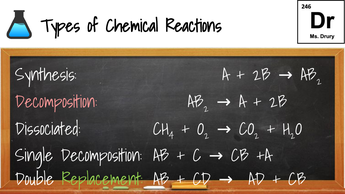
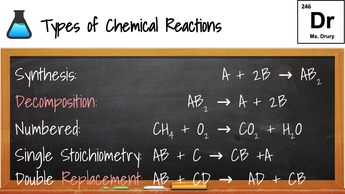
Dissociated: Dissociated -> Numbered (48, 129)
Single Decomposition: Decomposition -> Stoichiometry (101, 156)
Replacement colour: light green -> pink (102, 180)
